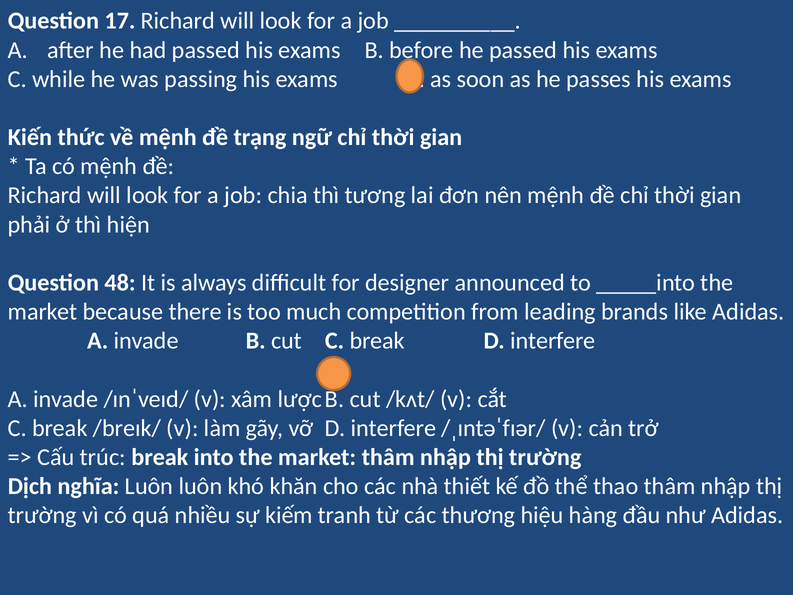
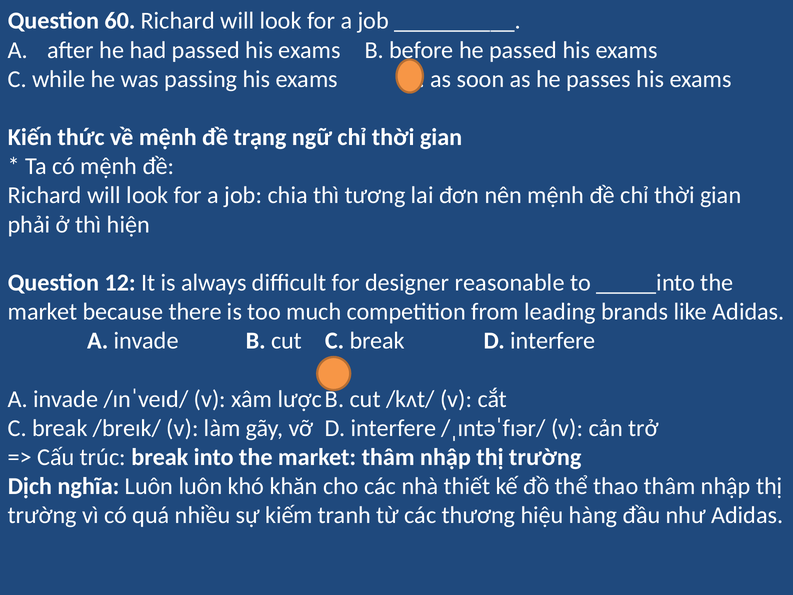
17: 17 -> 60 (120, 21)
48: 48 -> 12 (120, 283)
announced: announced -> reasonable (510, 283)
